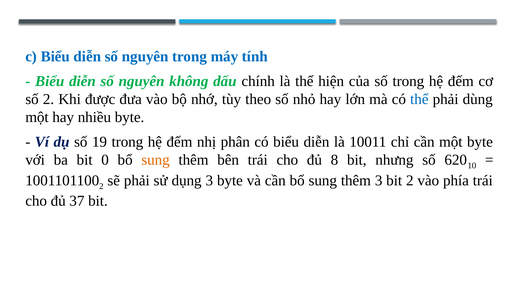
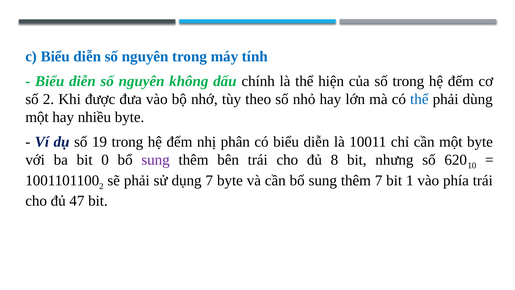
sung colour: orange -> purple (156, 160)
dụng 3: 3 -> 7 (209, 180)
thêm 3: 3 -> 7 (379, 180)
bit 2: 2 -> 1 (410, 180)
37: 37 -> 47 (77, 201)
